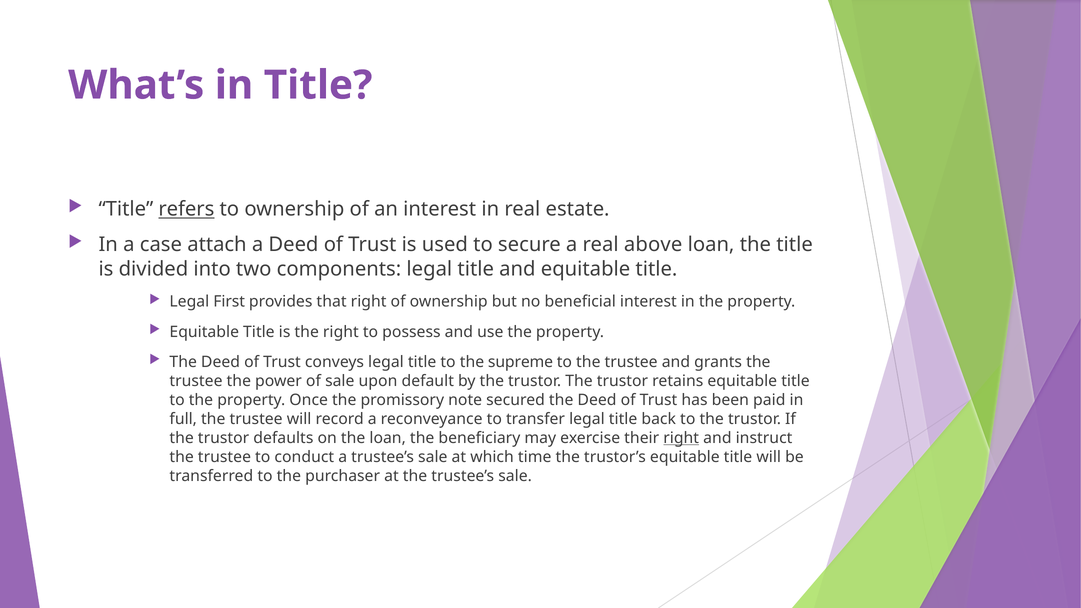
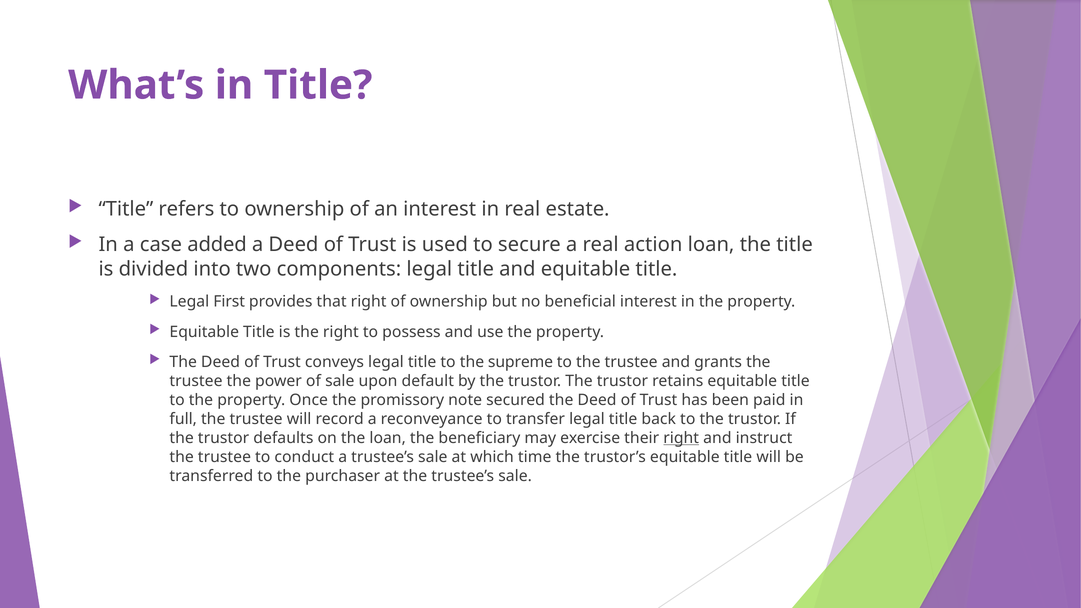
refers underline: present -> none (186, 209)
attach: attach -> added (217, 245)
above: above -> action (653, 245)
